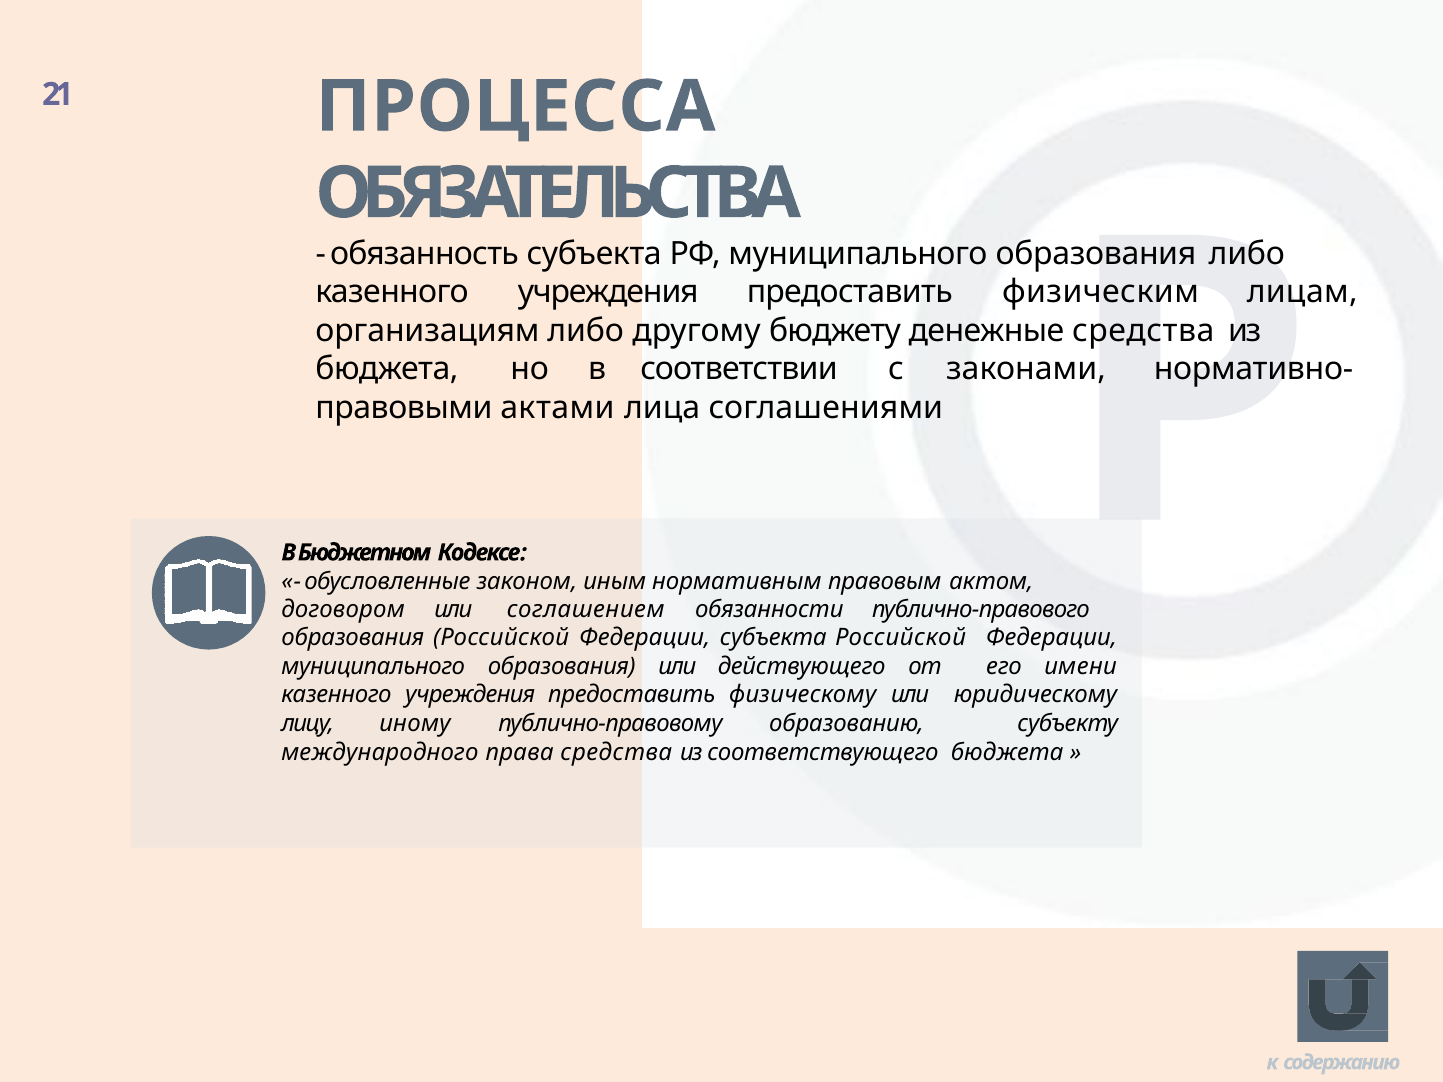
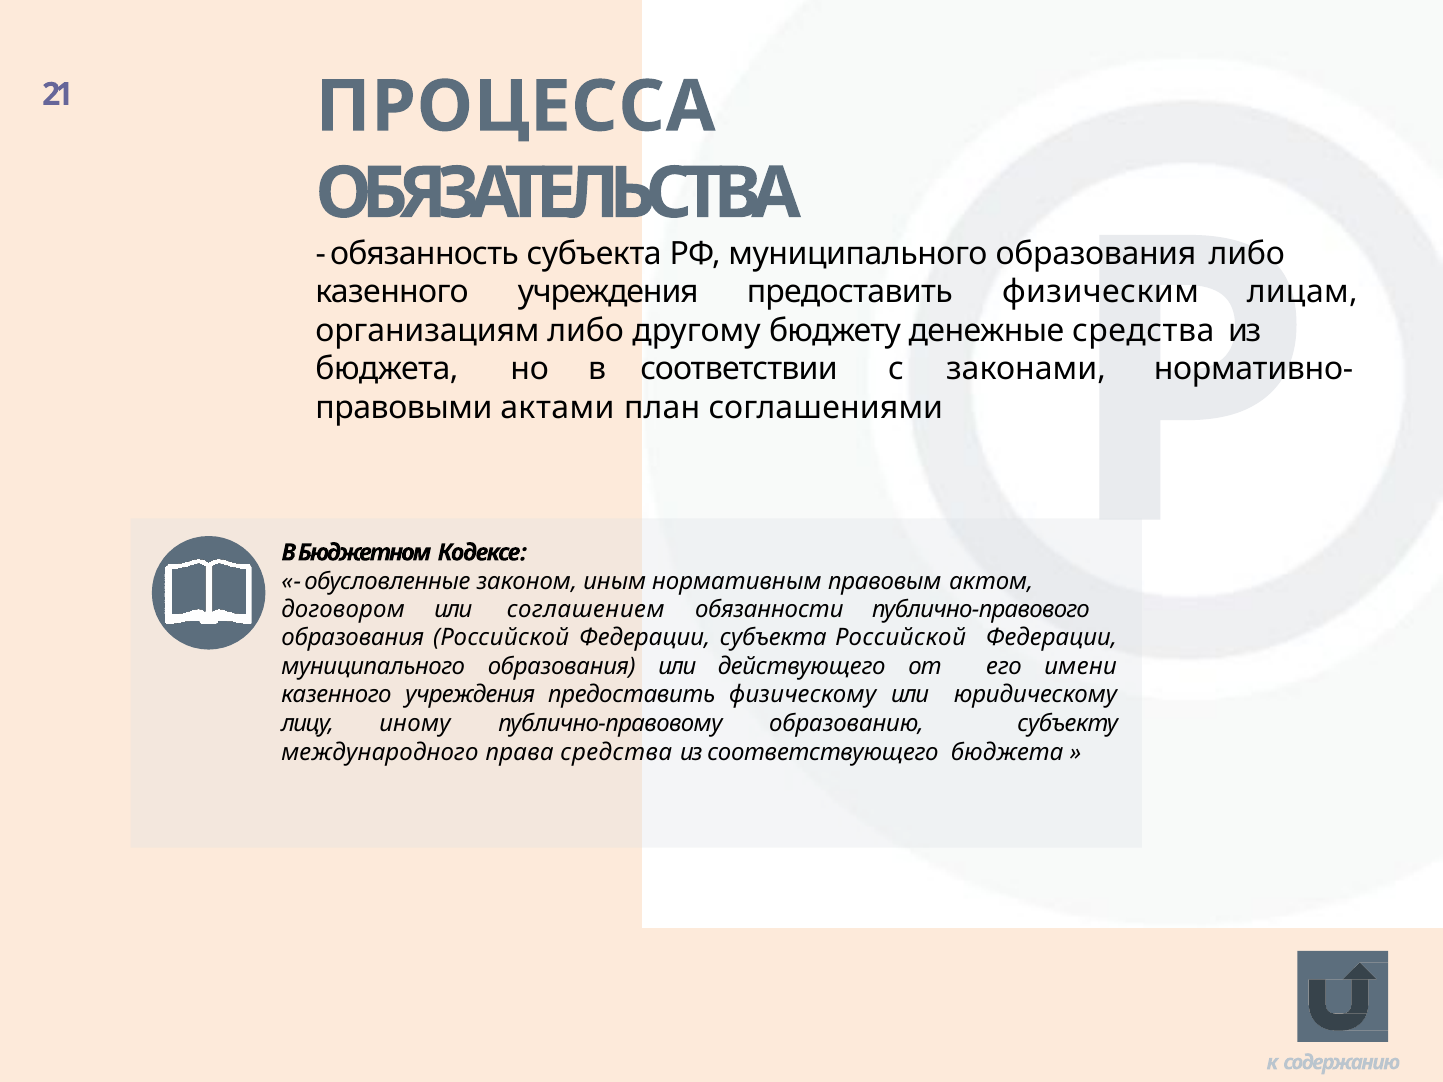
лица: лица -> план (662, 408)
